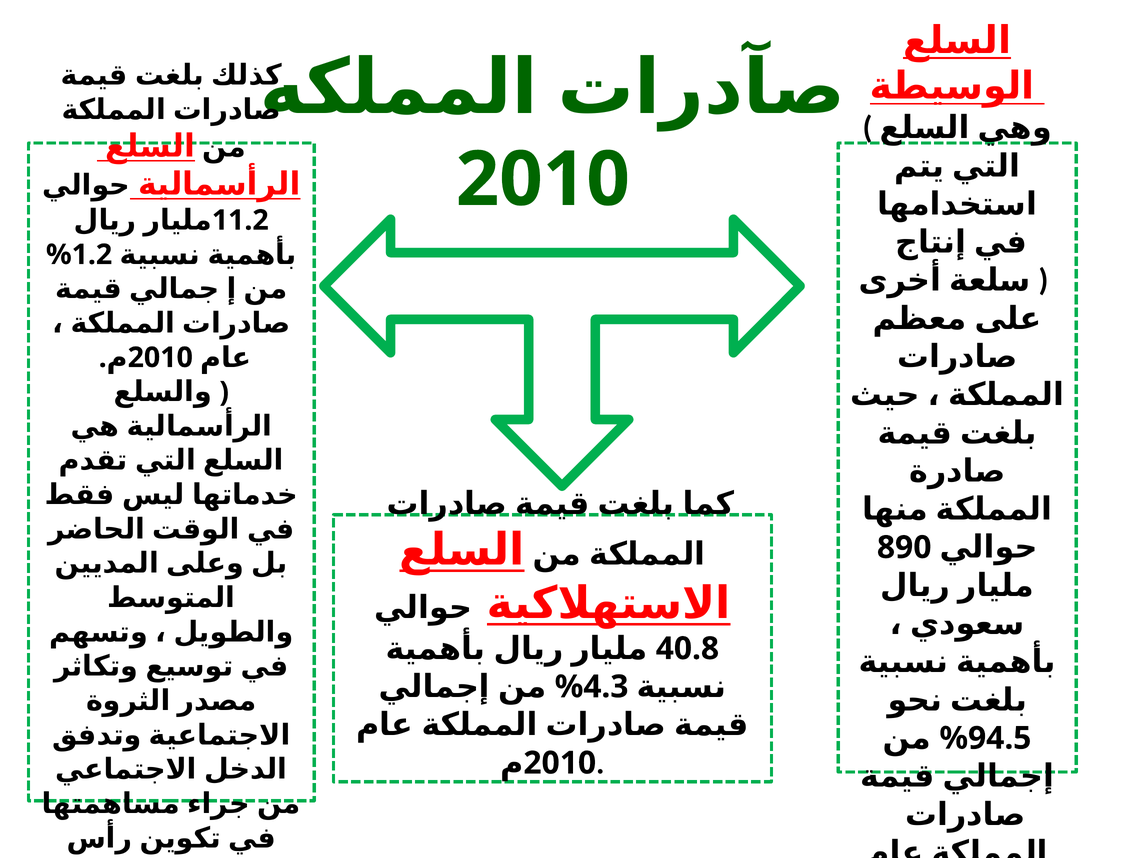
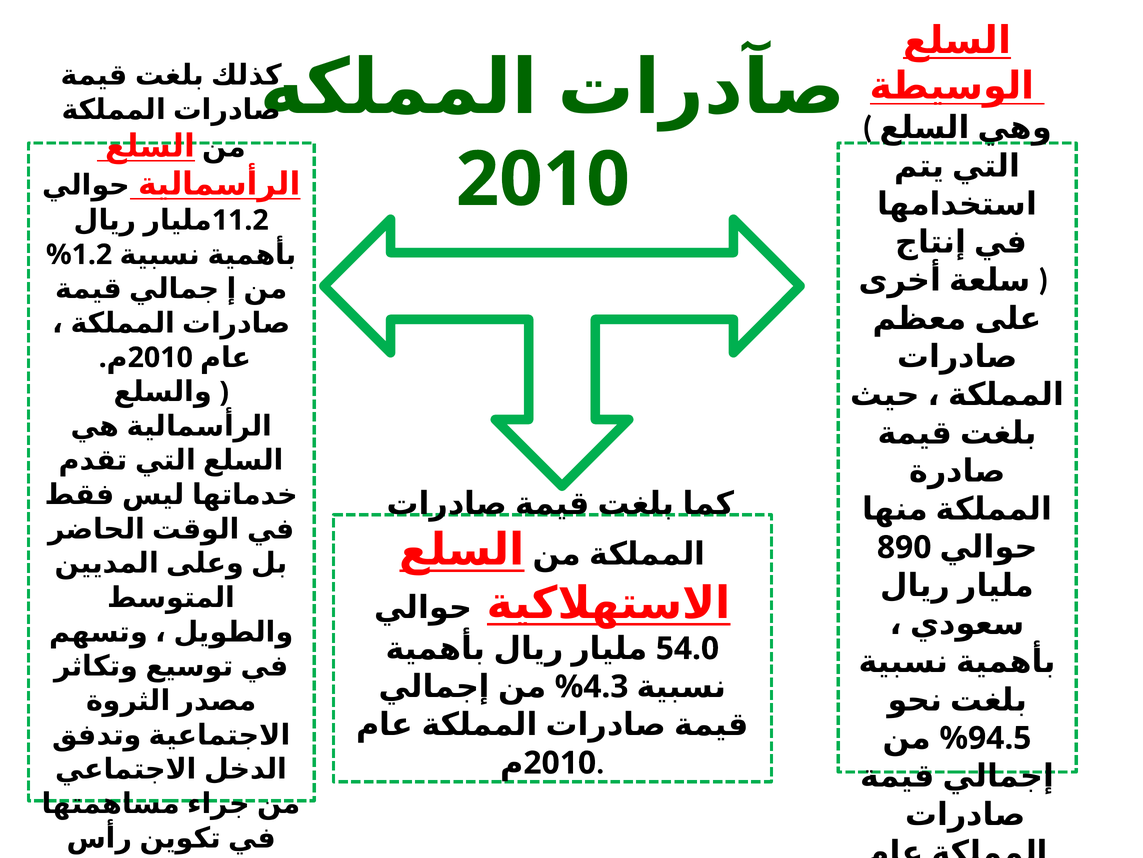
40.8: 40.8 -> 54.0 (687, 648)
